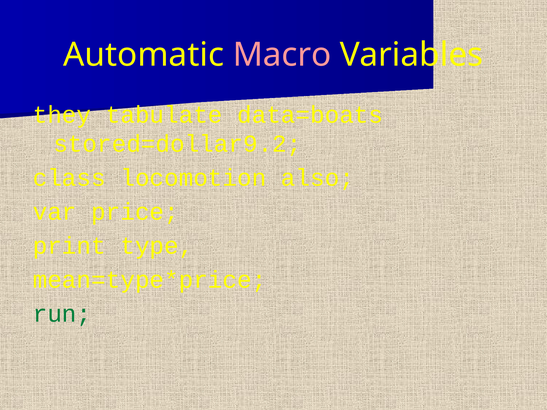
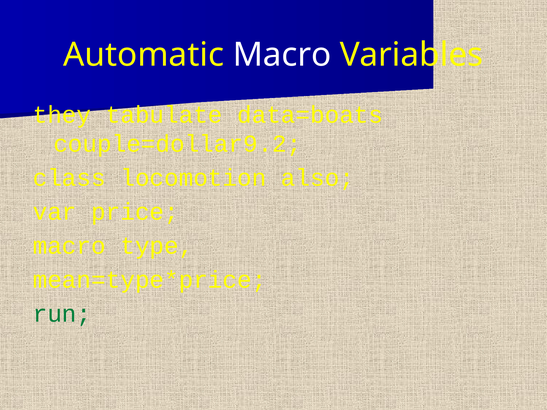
Macro colour: pink -> white (282, 55)
stored=dollar9.2: stored=dollar9.2 -> couple=dollar9.2 (177, 144)
print: print -> macro (69, 246)
